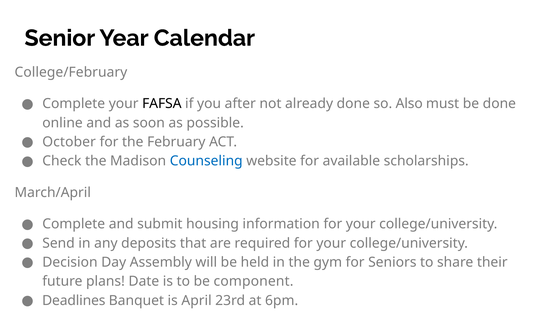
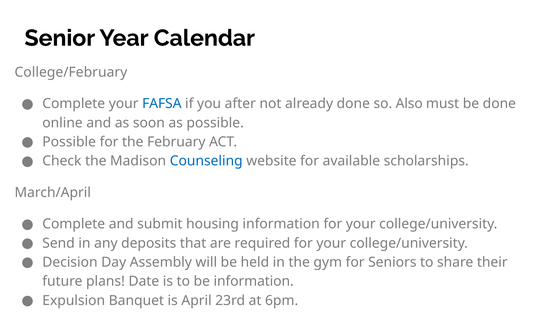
FAFSA colour: black -> blue (162, 104)
October: October -> Possible (69, 142)
be component: component -> information (254, 282)
Deadlines: Deadlines -> Expulsion (74, 301)
